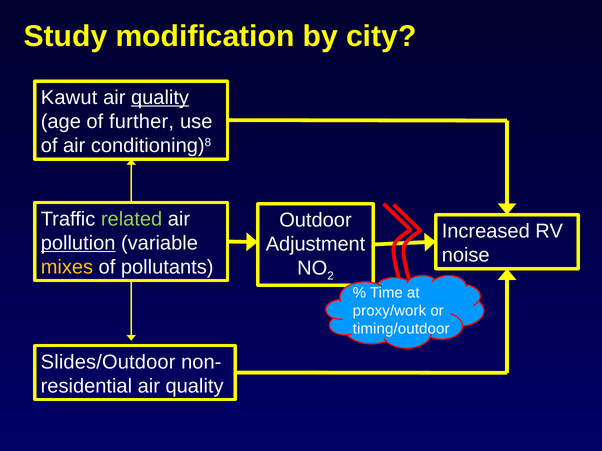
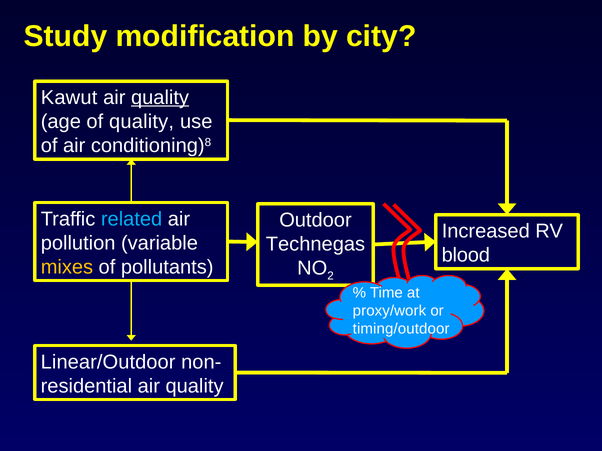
of further: further -> quality (142, 122)
related colour: light green -> light blue (132, 219)
pollution underline: present -> none (78, 243)
Adjustment: Adjustment -> Technegas (315, 244)
noise: noise -> blood (466, 255)
Slides/Outdoor: Slides/Outdoor -> Linear/Outdoor (108, 362)
